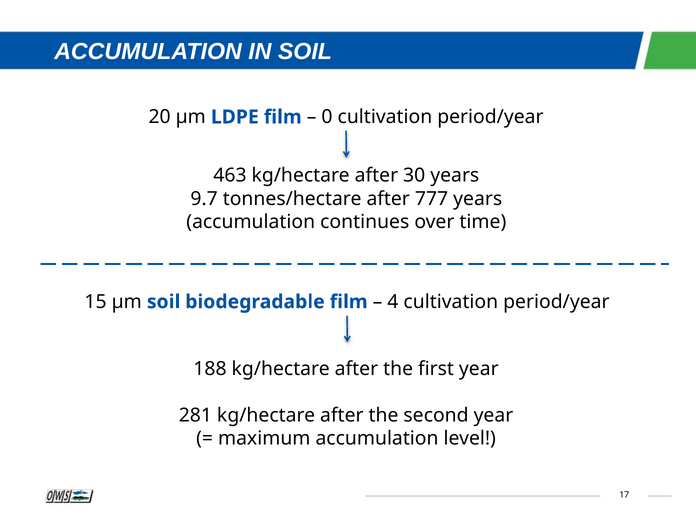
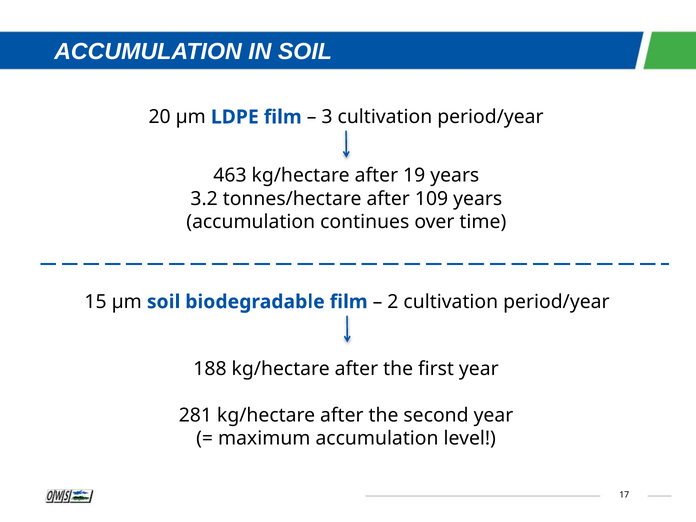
0: 0 -> 3 (327, 117)
30: 30 -> 19 (414, 175)
9.7: 9.7 -> 3.2 (204, 199)
777: 777 -> 109 (432, 199)
4: 4 -> 2 (393, 302)
